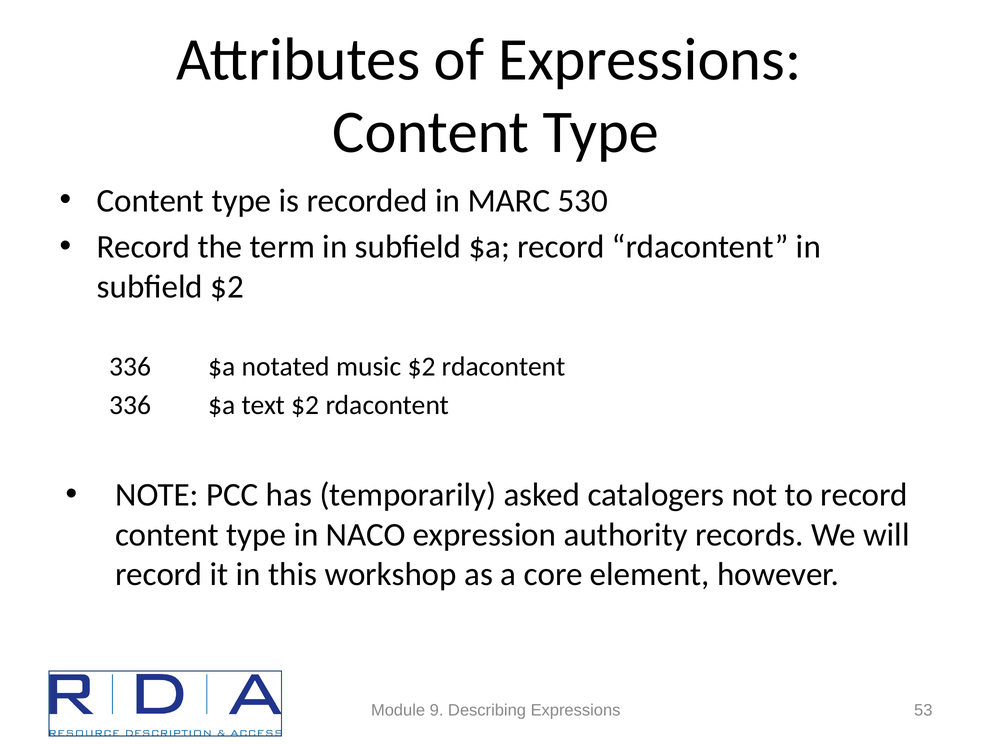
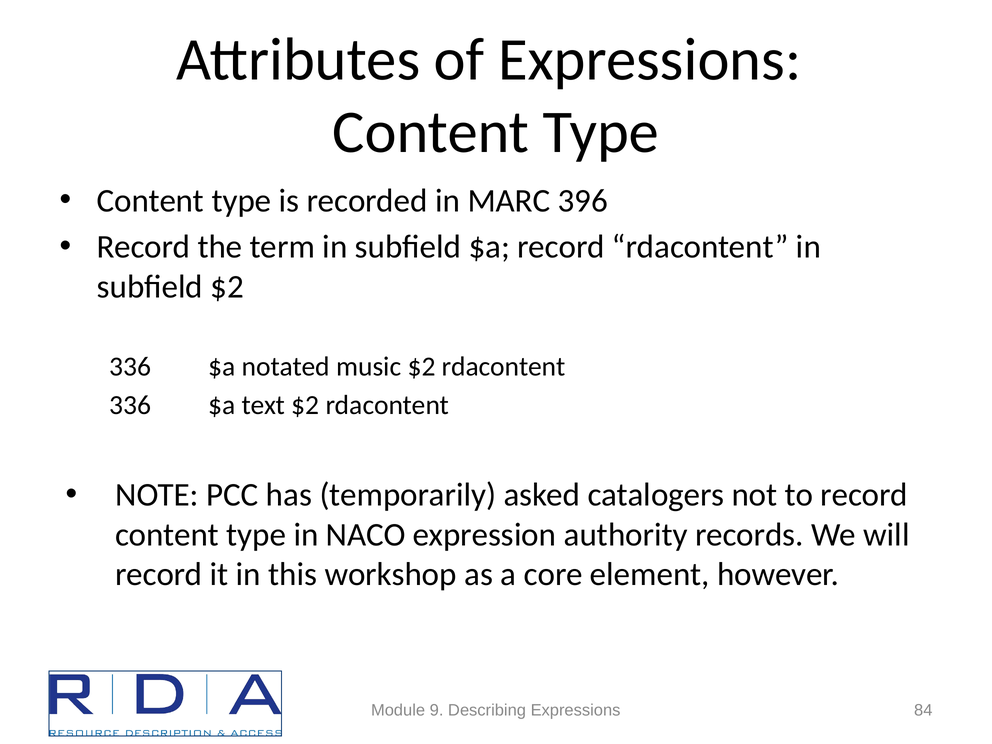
530: 530 -> 396 (583, 201)
53: 53 -> 84 (923, 711)
